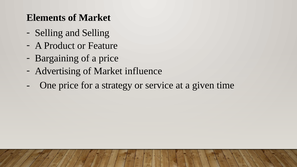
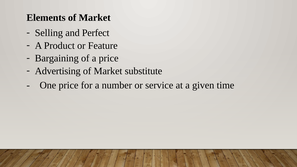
and Selling: Selling -> Perfect (96, 33)
influence: influence -> substitute (143, 71)
strategy: strategy -> number (117, 85)
